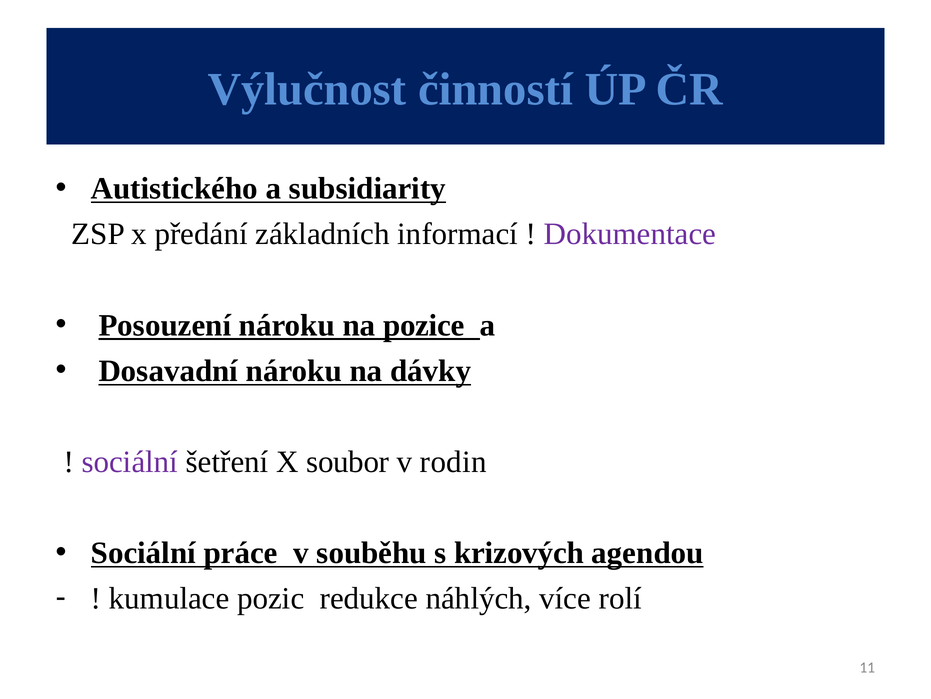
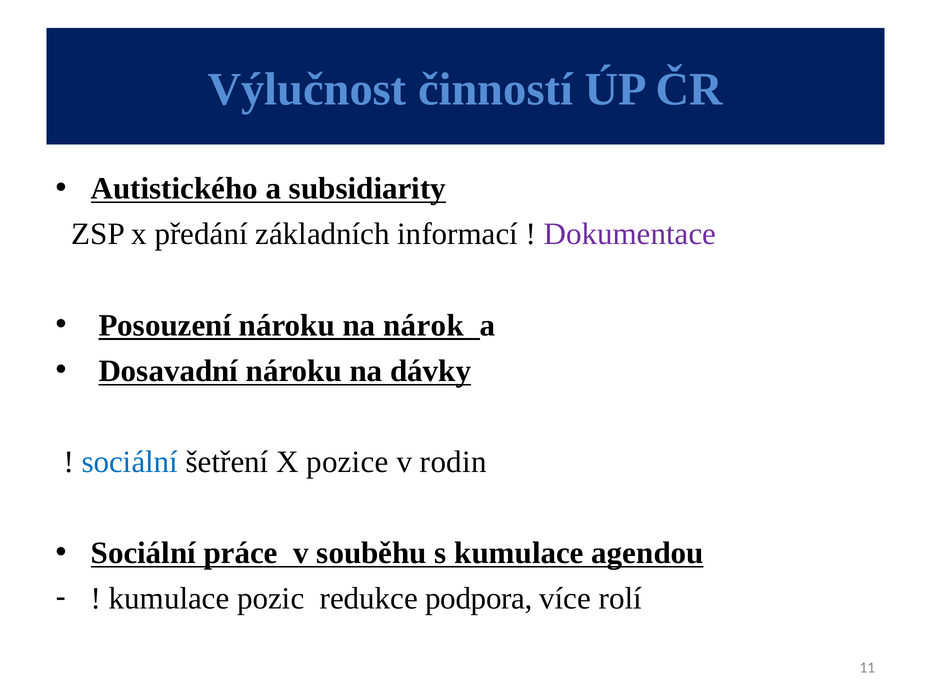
pozice: pozice -> nárok (424, 325)
sociální colour: purple -> blue (130, 462)
soubor: soubor -> pozice (347, 462)
s krizových: krizových -> kumulace (519, 553)
náhlých: náhlých -> podpora (479, 598)
